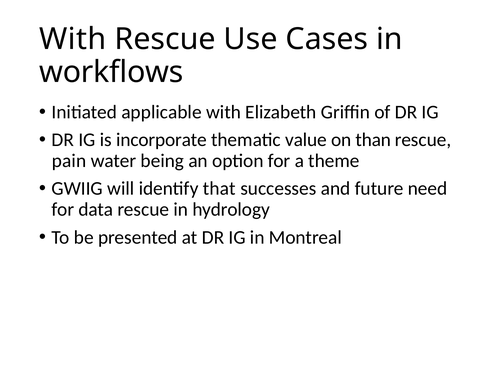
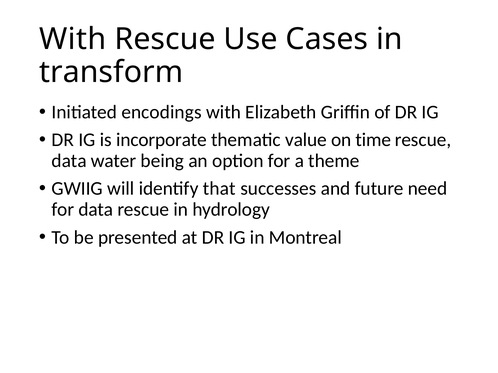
workflows: workflows -> transform (111, 72)
applicable: applicable -> encodings (161, 112)
than: than -> time (373, 140)
pain: pain -> data (69, 161)
